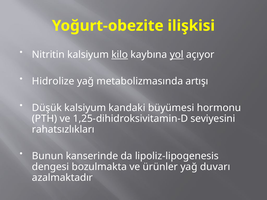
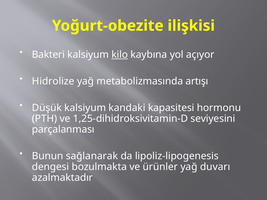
Nitritin: Nitritin -> Bakteri (48, 55)
yol underline: present -> none (177, 55)
büyümesi: büyümesi -> kapasitesi (171, 108)
rahatsızlıkları: rahatsızlıkları -> parçalanması (63, 130)
kanserinde: kanserinde -> sağlanarak (92, 156)
